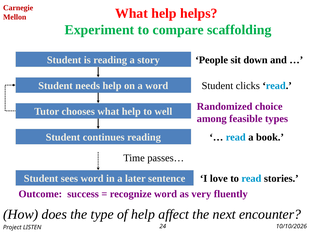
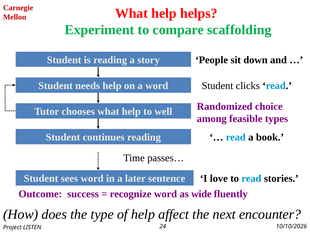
very: very -> wide (201, 194)
